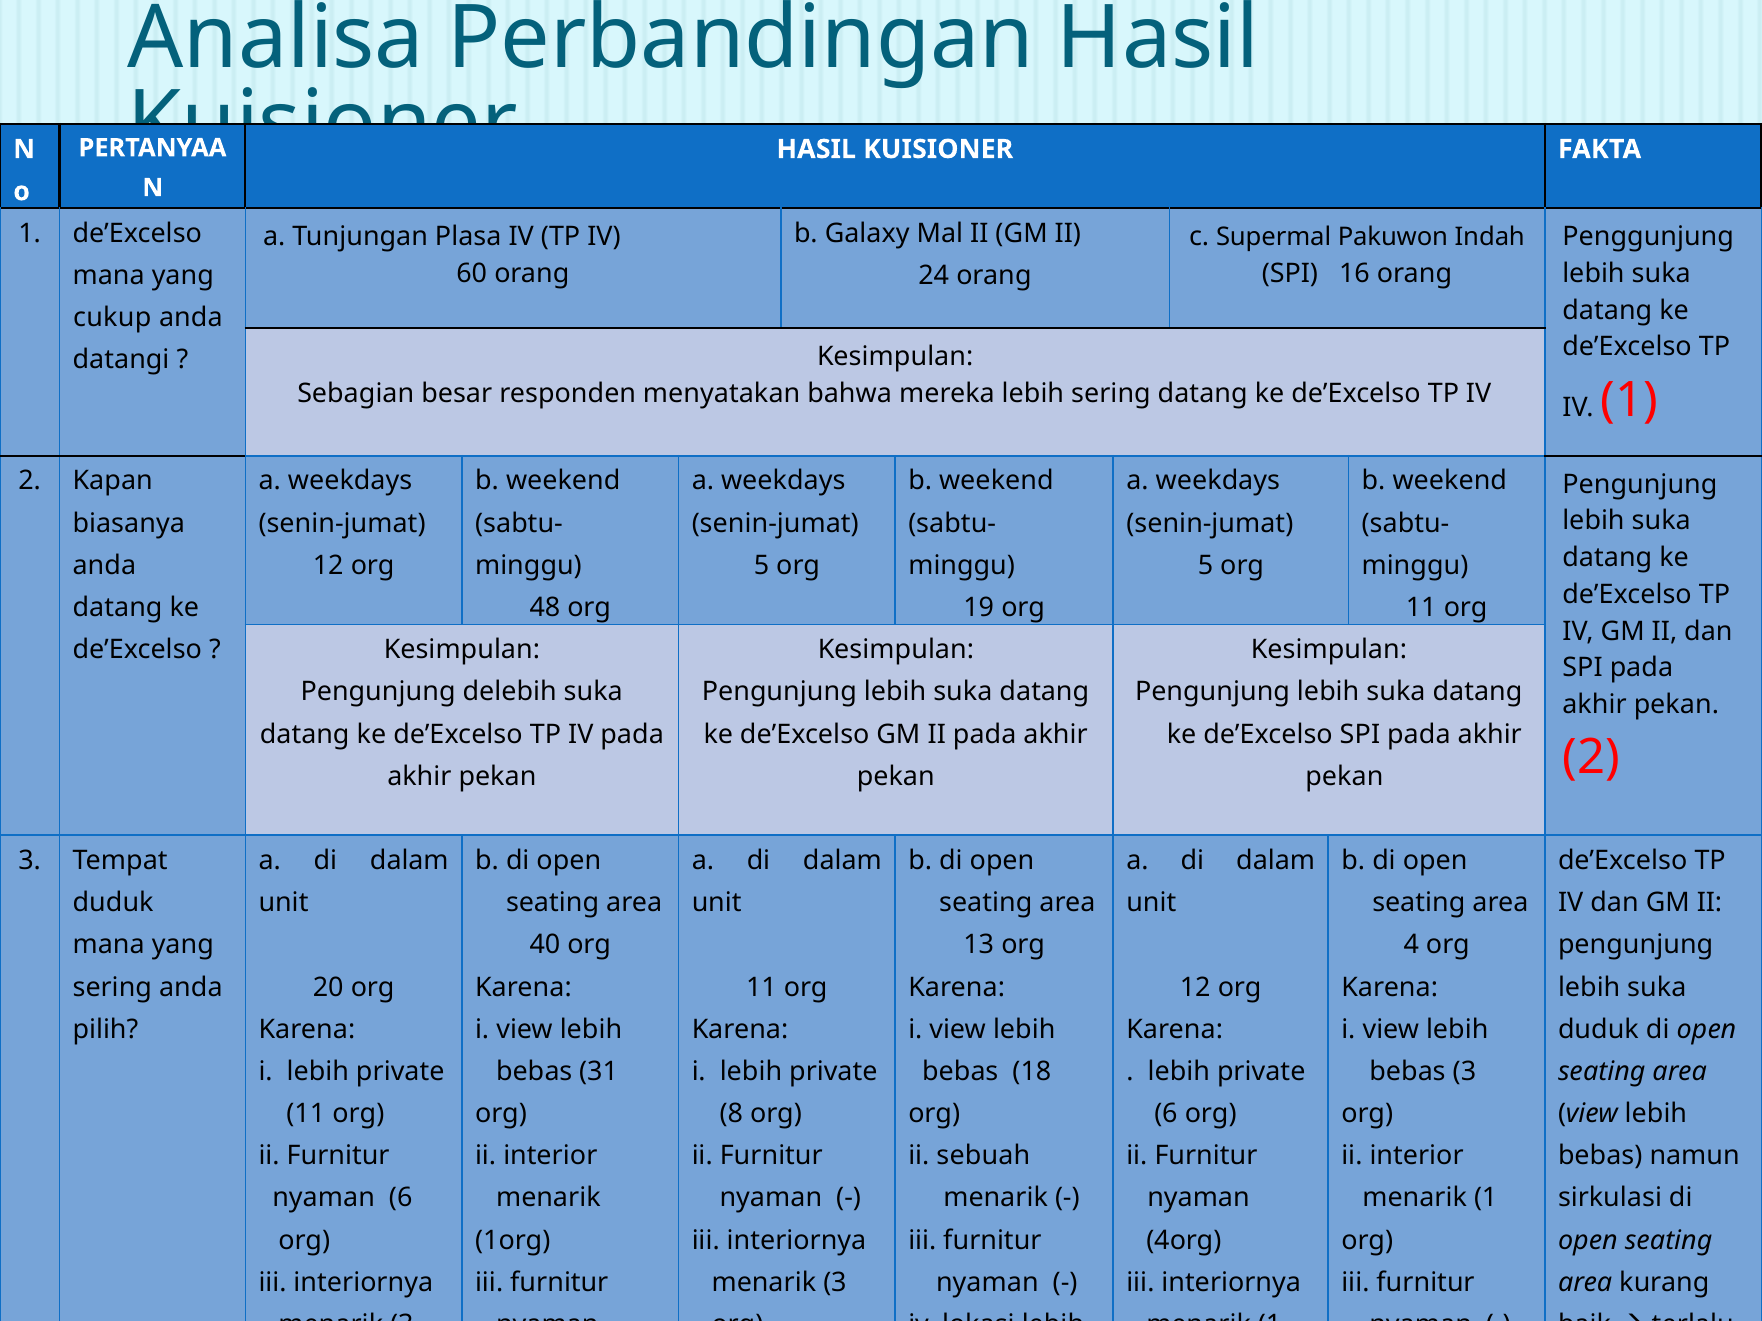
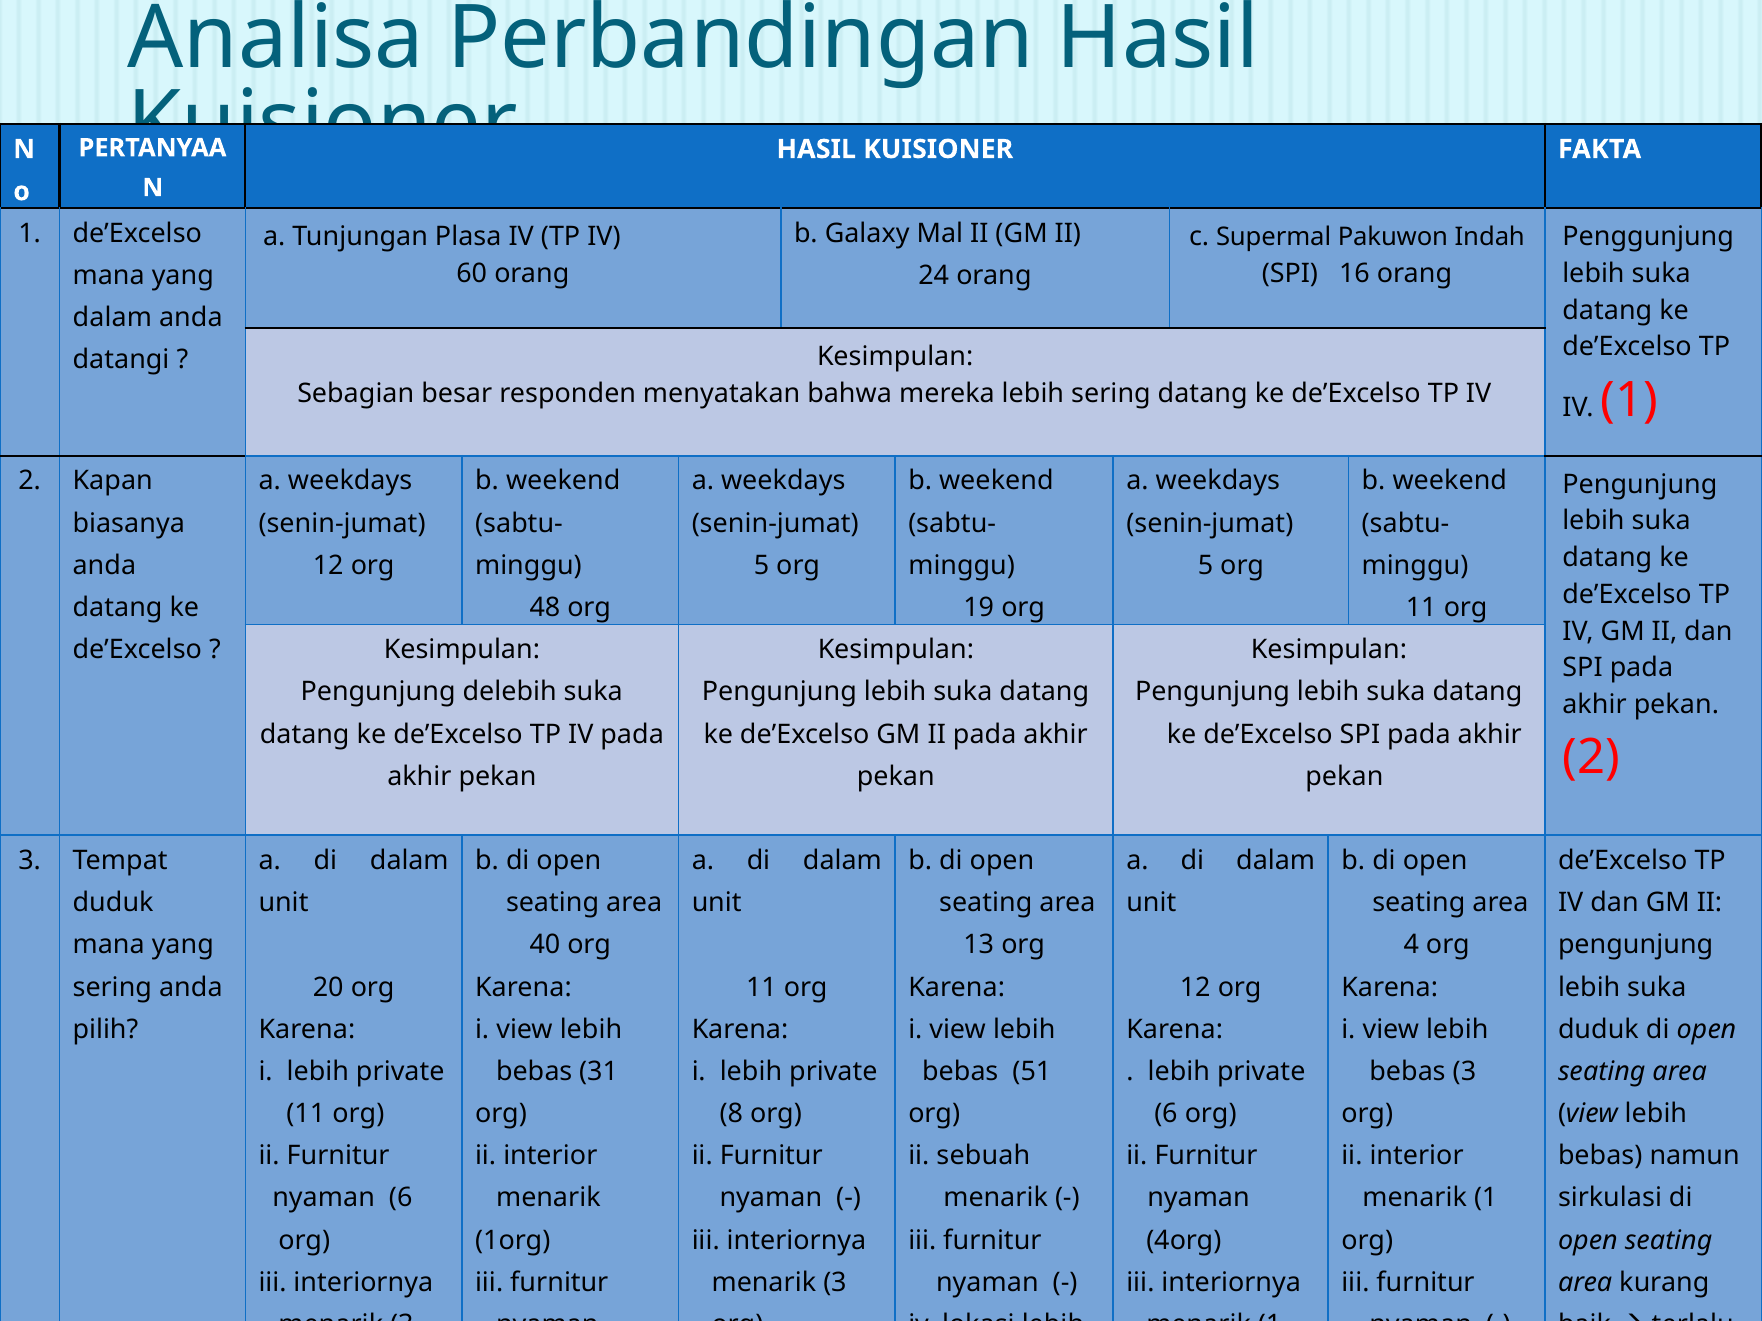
cukup: cukup -> dalam (112, 318)
18: 18 -> 51 (1032, 1072)
